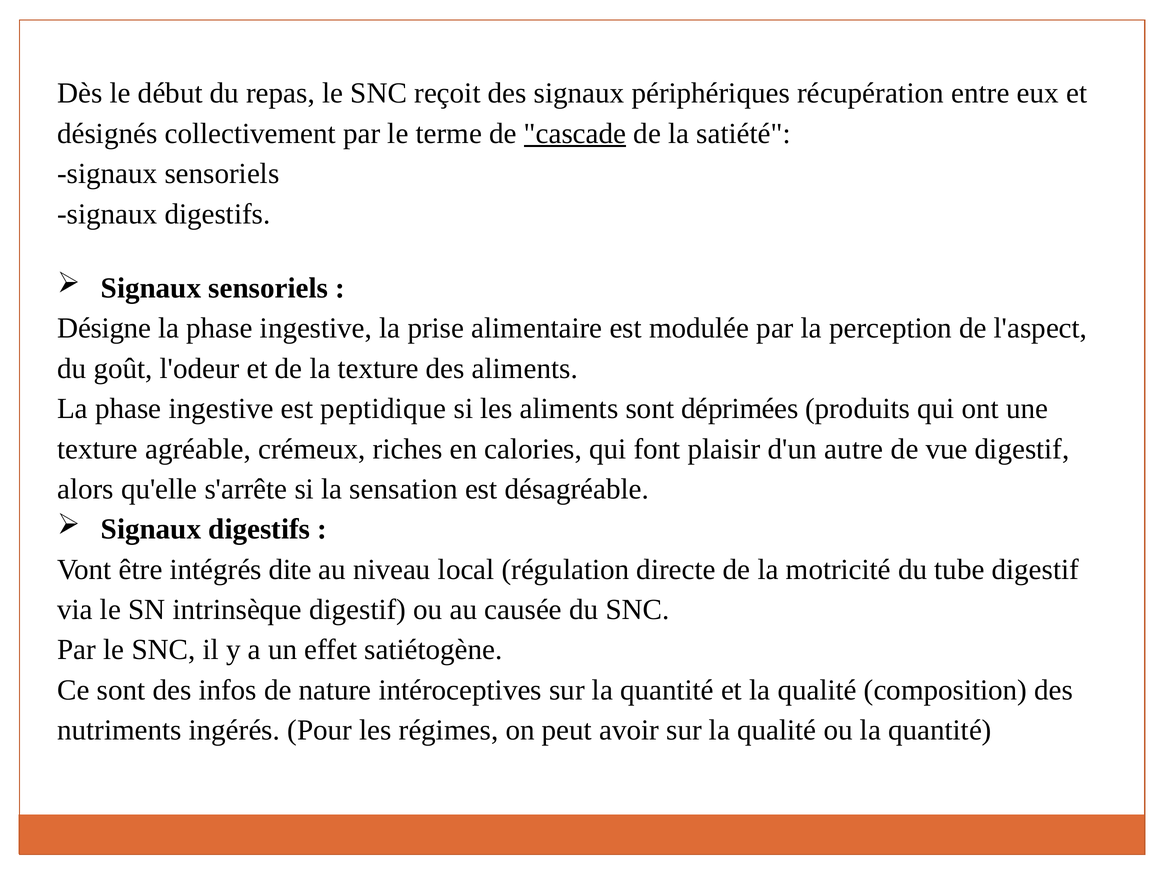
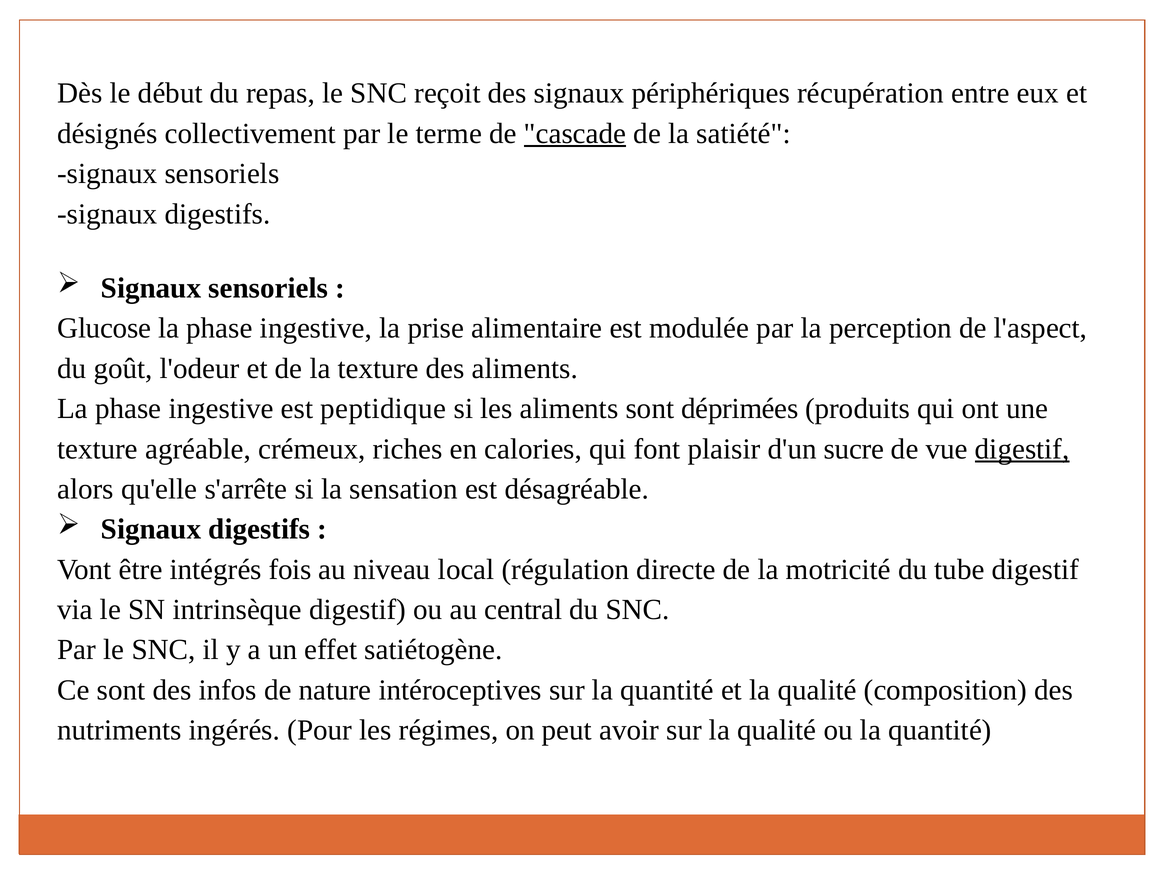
Désigne: Désigne -> Glucose (104, 328)
autre: autre -> sucre (854, 449)
digestif underline: none -> present (1022, 449)
dite: dite -> fois (290, 569)
causée: causée -> central (523, 609)
